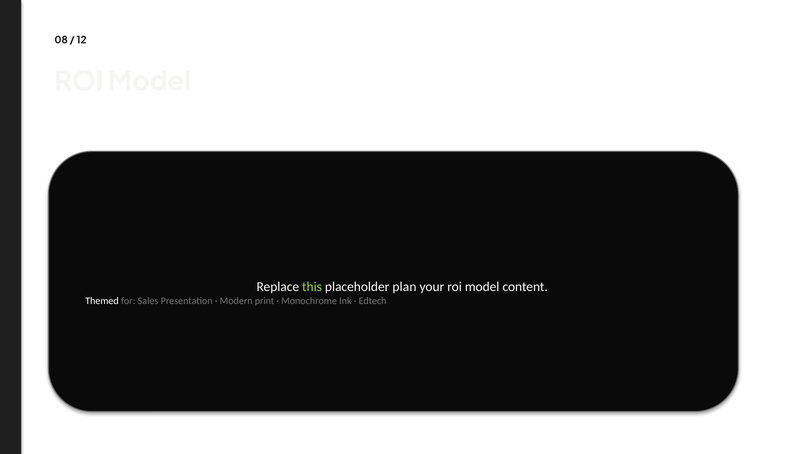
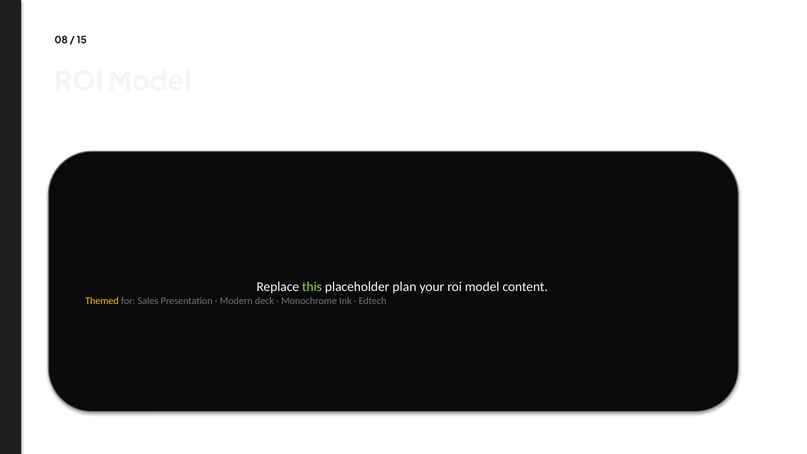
12: 12 -> 15 (82, 40)
Themed colour: white -> yellow (102, 301)
print: print -> deck (265, 301)
